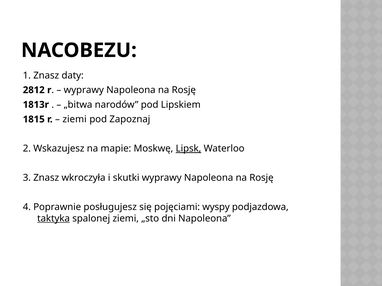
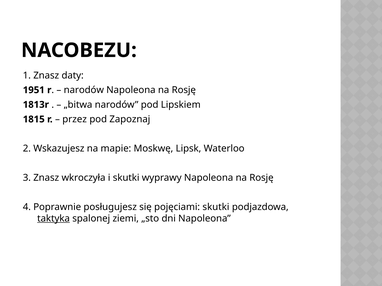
2812: 2812 -> 1951 (34, 90)
wyprawy: wyprawy -> narodów (84, 90)
ziemi: ziemi -> przez (75, 119)
Lipsk underline: present -> none (188, 149)
pojęciami wyspy: wyspy -> skutki (216, 207)
